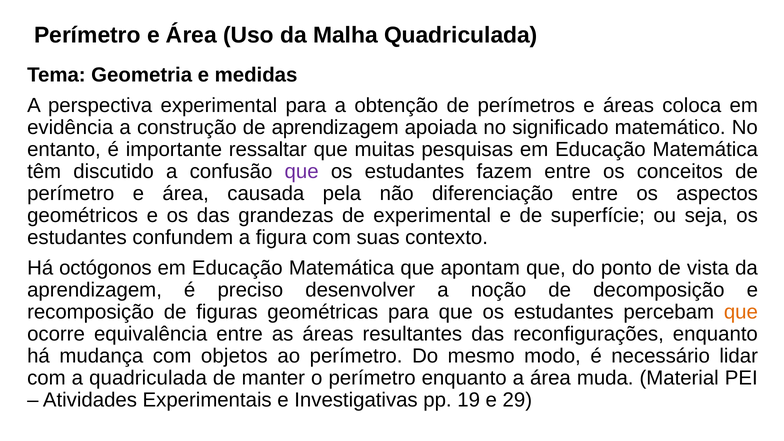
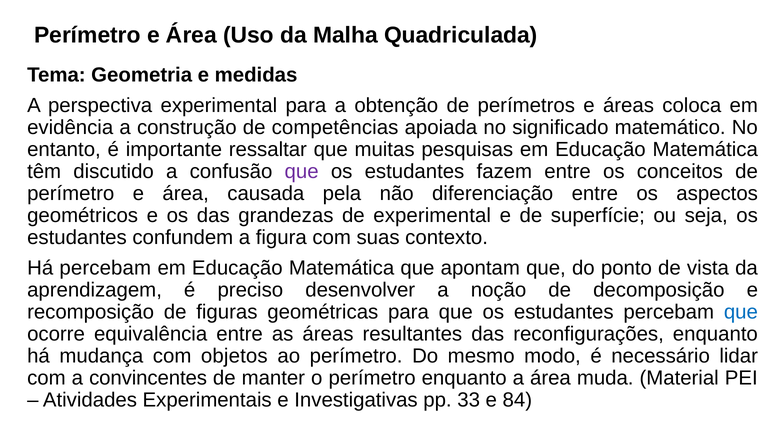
de aprendizagem: aprendizagem -> competências (335, 127)
Há octógonos: octógonos -> percebam (105, 268)
que colour: orange -> blue (741, 312)
a quadriculada: quadriculada -> convincentes (148, 378)
19: 19 -> 33 (469, 400)
29: 29 -> 84 (517, 400)
